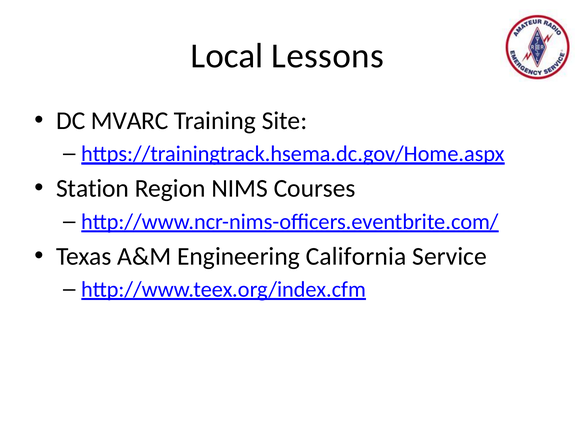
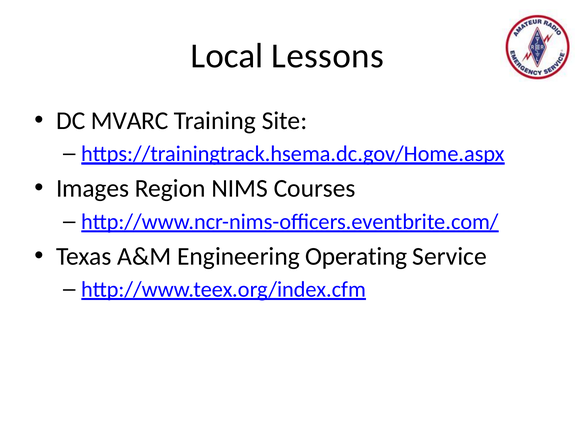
Station: Station -> Images (93, 188)
California: California -> Operating (356, 256)
